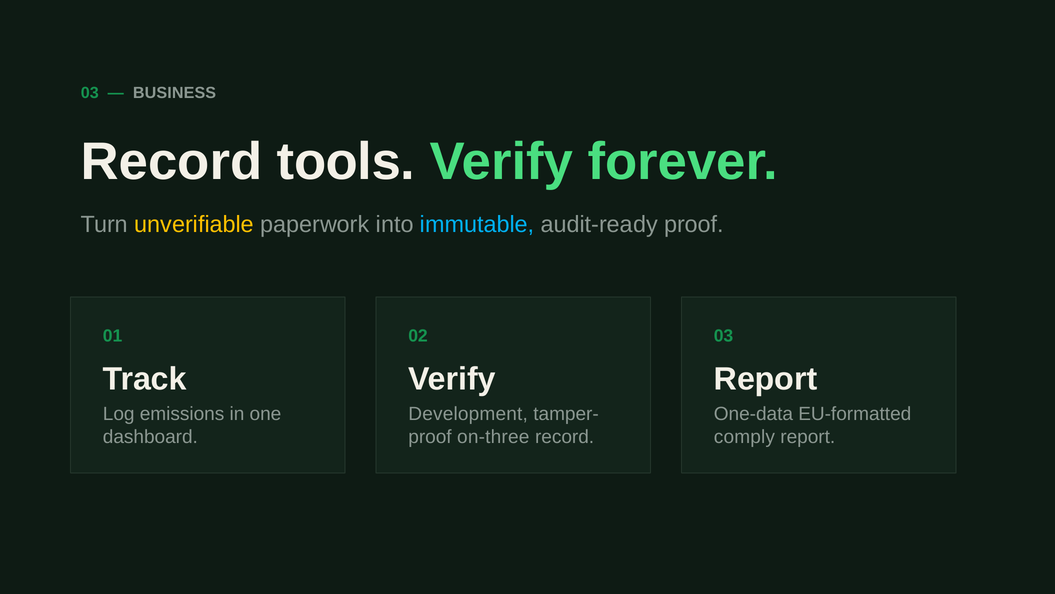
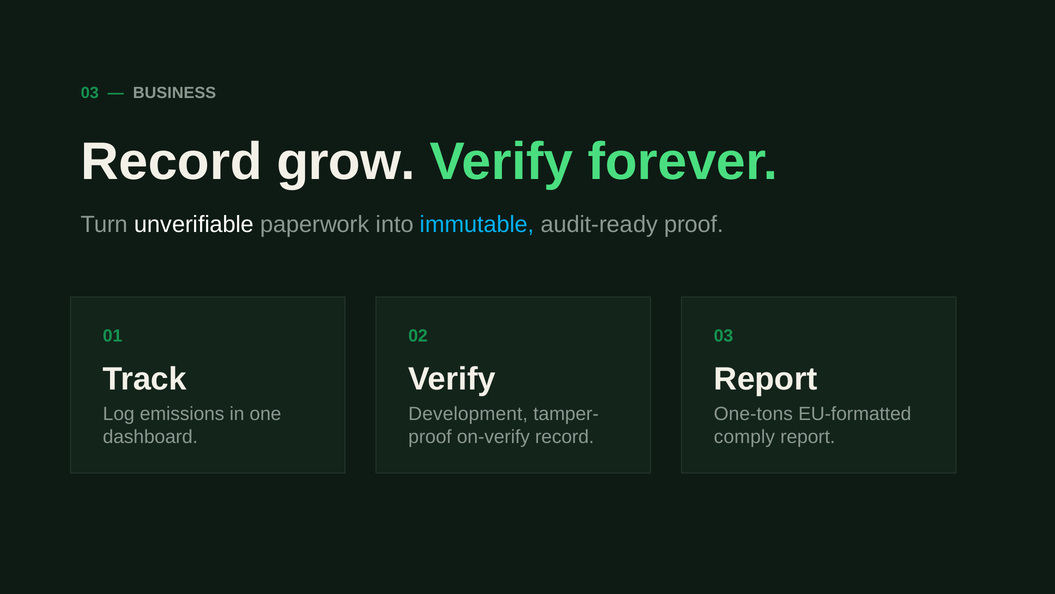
tools: tools -> grow (346, 161)
unverifiable colour: yellow -> white (194, 224)
One-data: One-data -> One-tons (753, 414)
on-three: on-three -> on-verify (493, 437)
